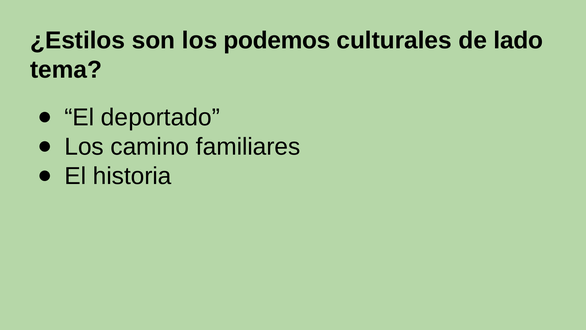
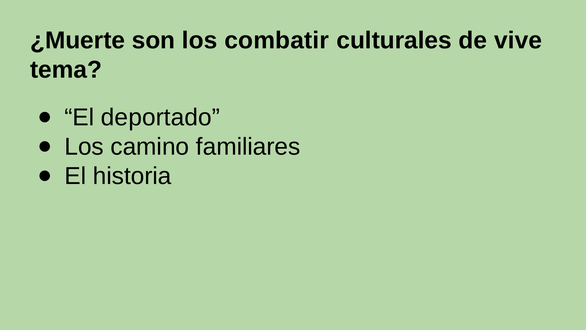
¿Estilos: ¿Estilos -> ¿Muerte (78, 40)
podemos: podemos -> combatir (277, 40)
lado: lado -> vive (518, 40)
